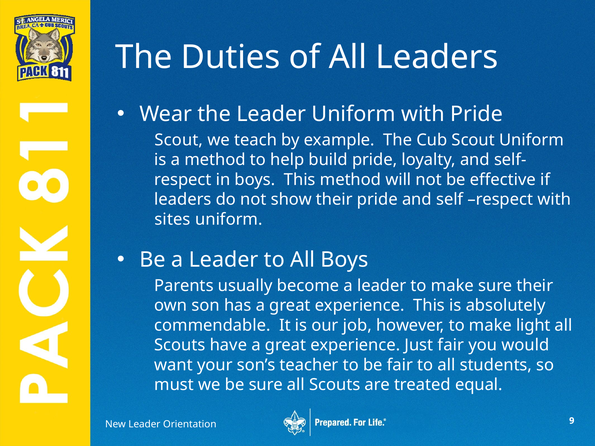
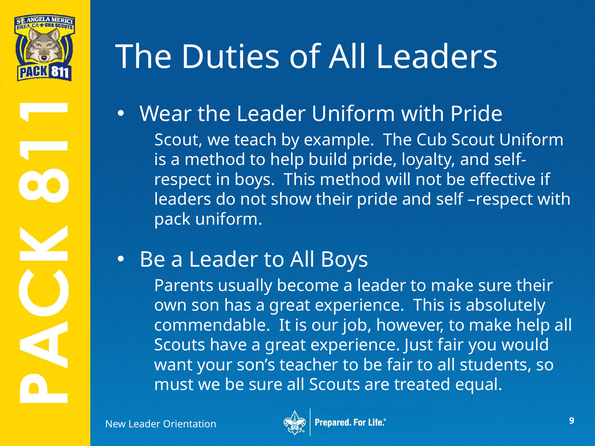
sites: sites -> pack (173, 219)
make light: light -> help (533, 325)
